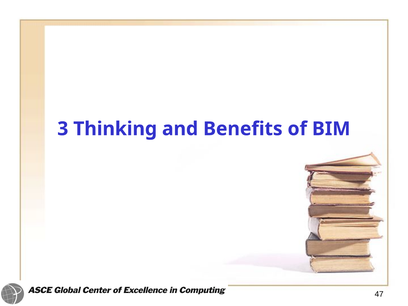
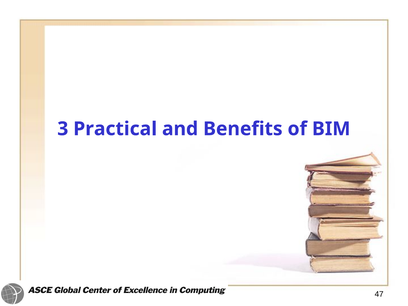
Thinking: Thinking -> Practical (115, 129)
